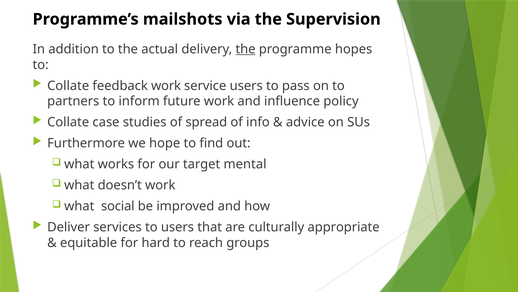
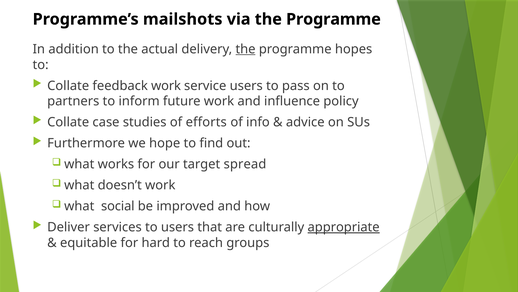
via the Supervision: Supervision -> Programme (333, 19)
spread: spread -> efforts (206, 122)
mental: mental -> spread (245, 164)
appropriate underline: none -> present (344, 227)
